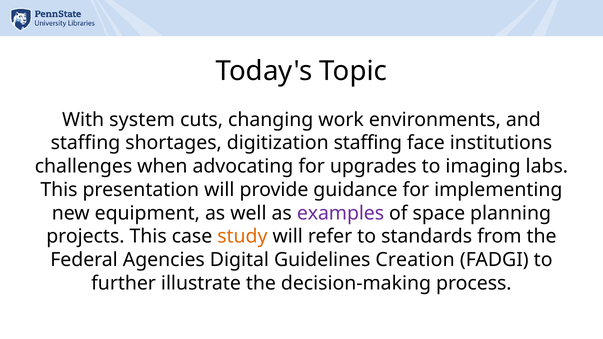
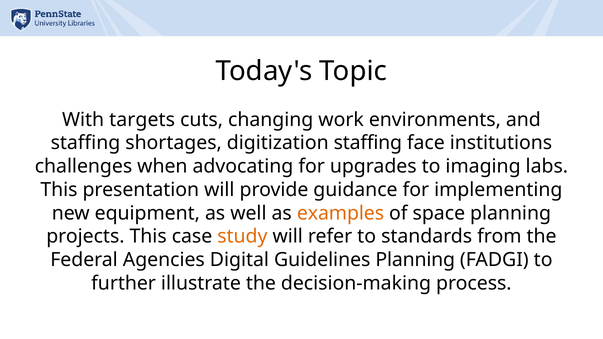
system: system -> targets (142, 120)
examples colour: purple -> orange (340, 213)
Guidelines Creation: Creation -> Planning (415, 260)
